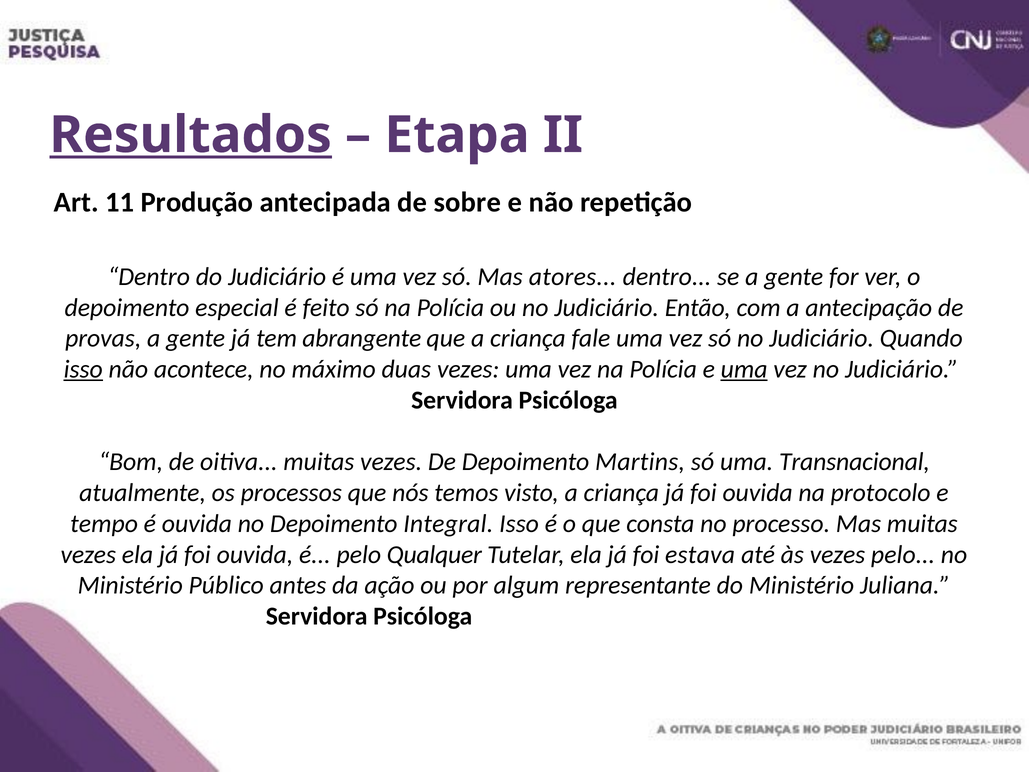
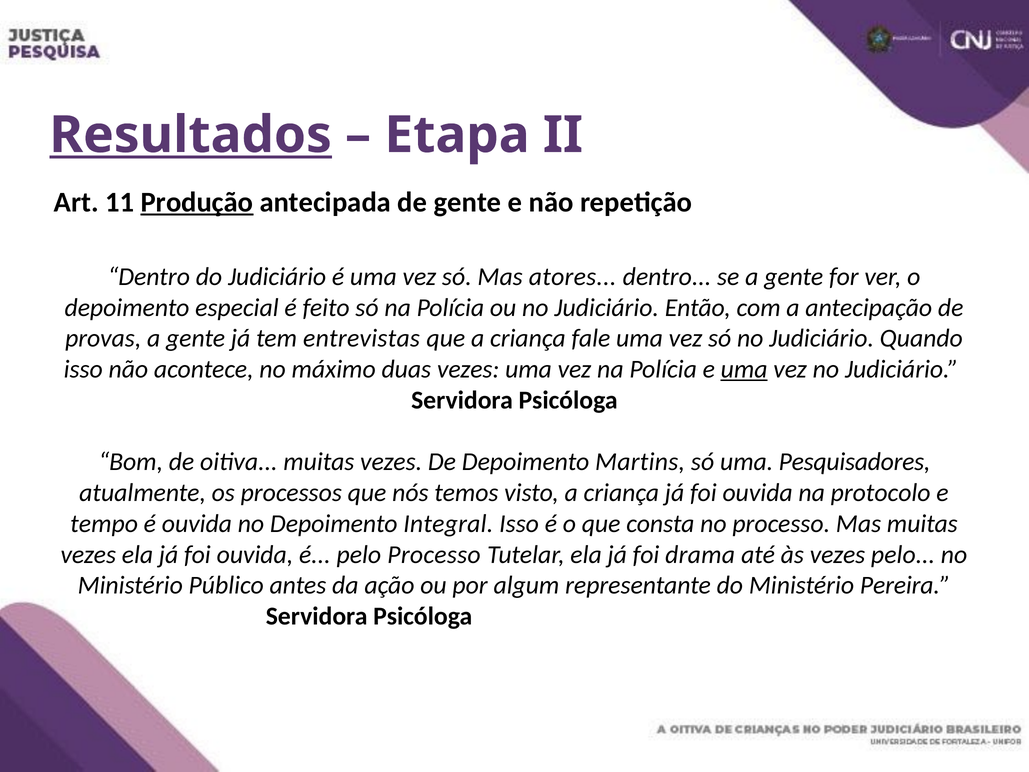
Produção underline: none -> present (197, 202)
de sobre: sobre -> gente (467, 202)
abrangente: abrangente -> entrevistas (362, 338)
isso underline: present -> none (83, 369)
Transnacional: Transnacional -> Pesquisadores (855, 462)
pelo Qualquer: Qualquer -> Processo (434, 554)
estava: estava -> drama (700, 554)
Juliana: Juliana -> Pereira (905, 585)
